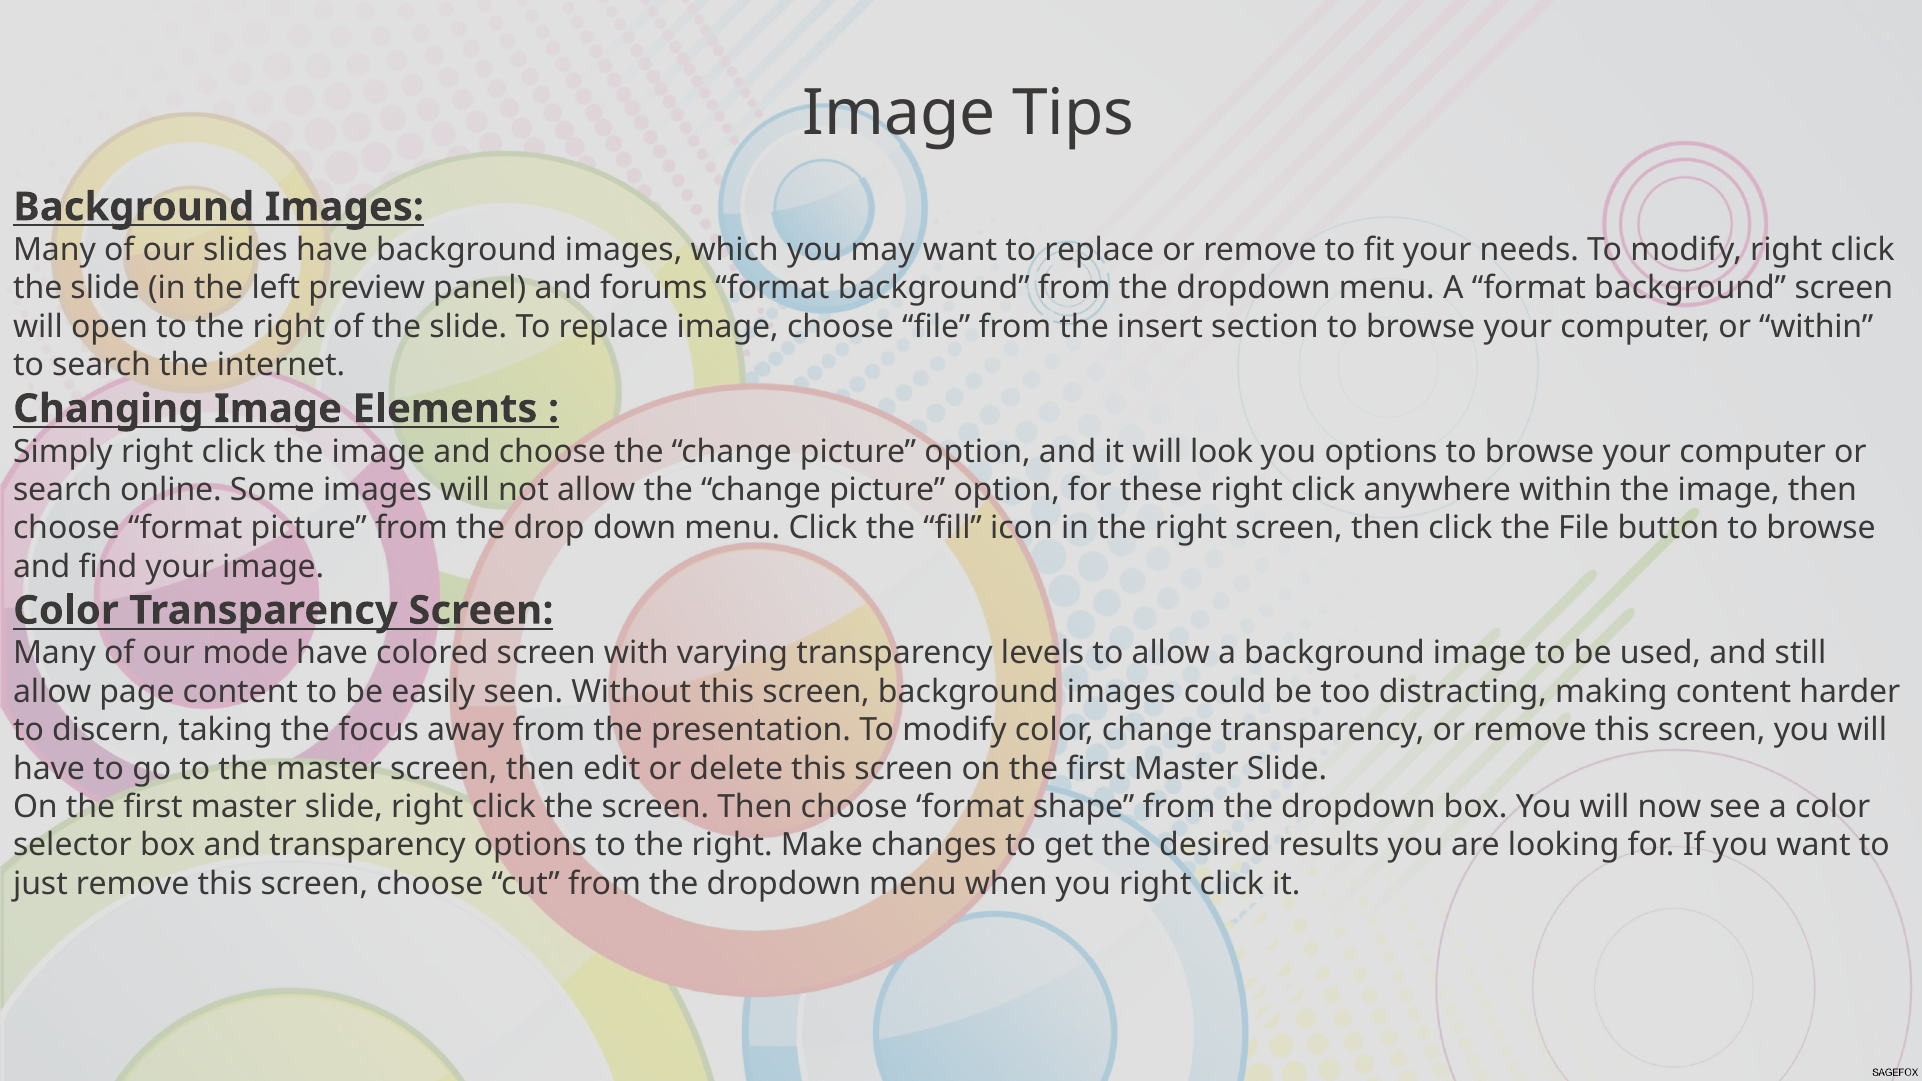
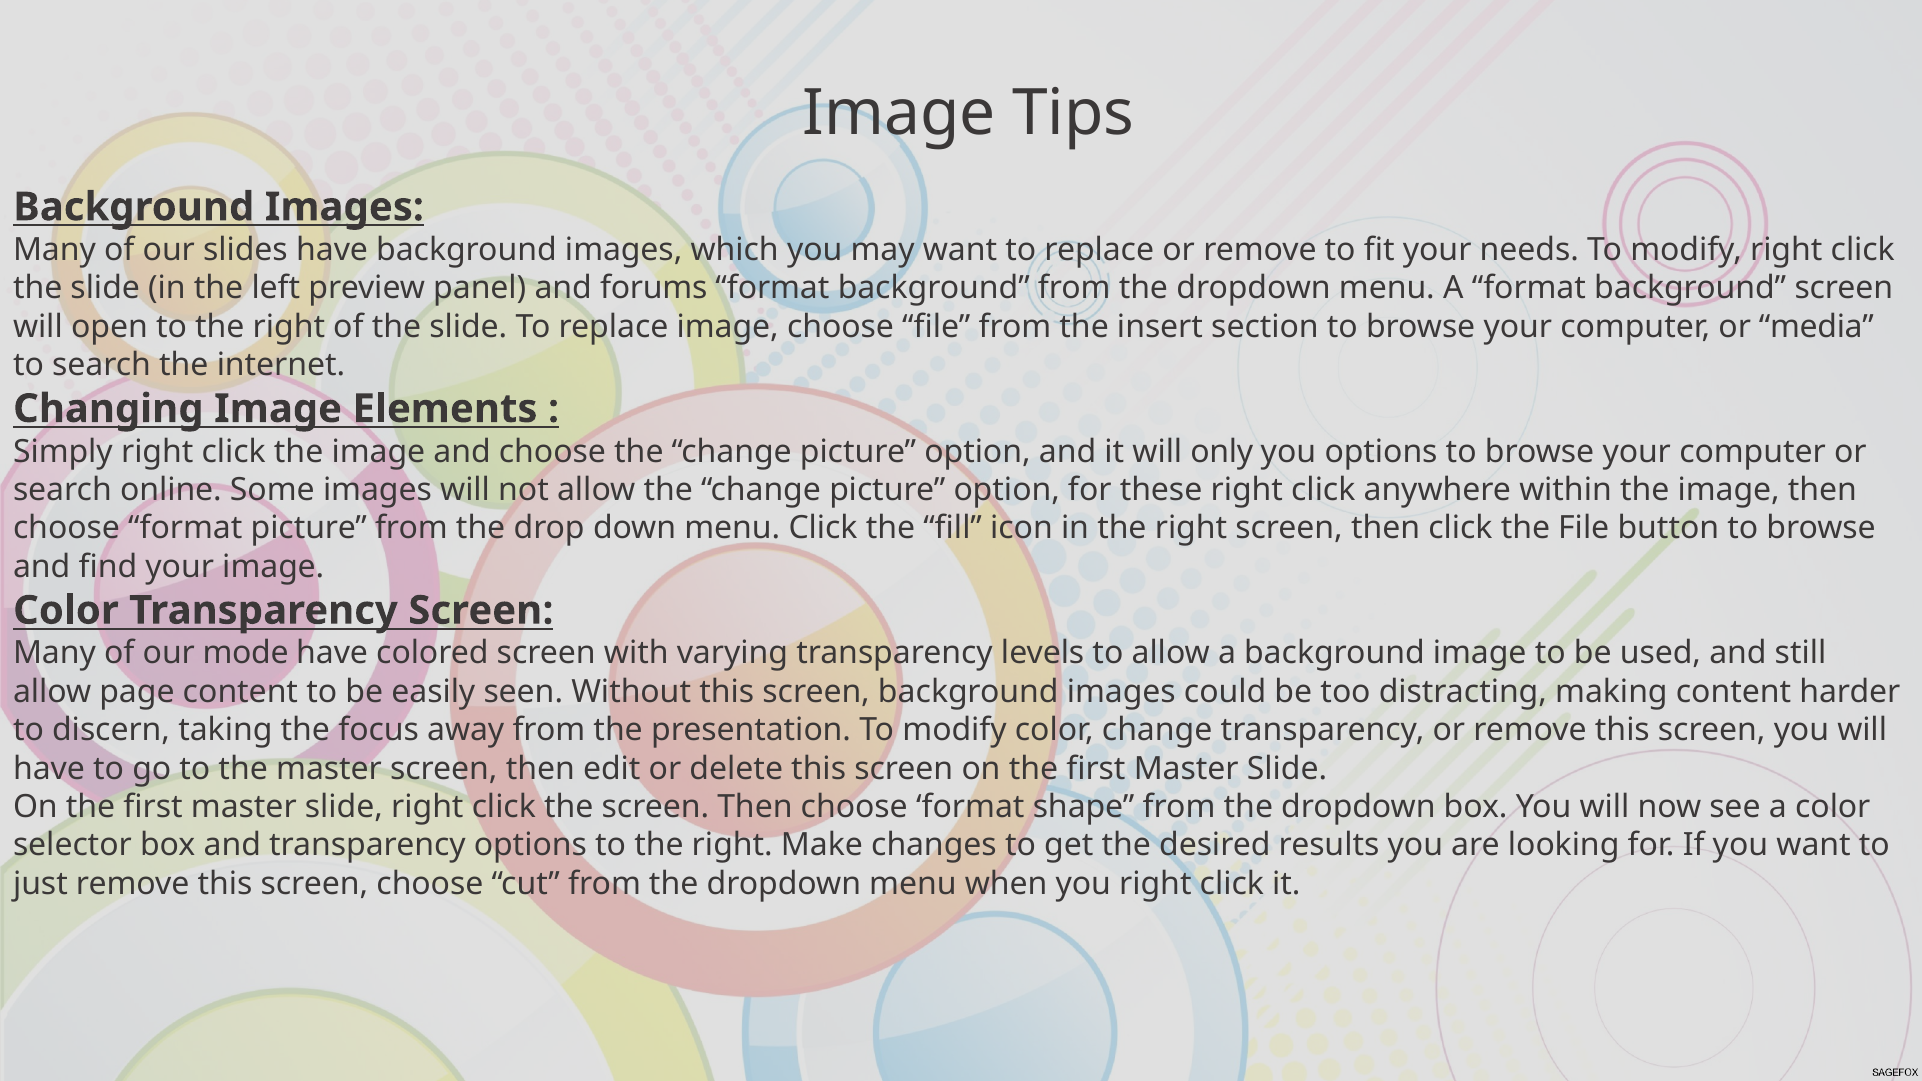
or within: within -> media (1816, 327)
look: look -> only (1222, 452)
